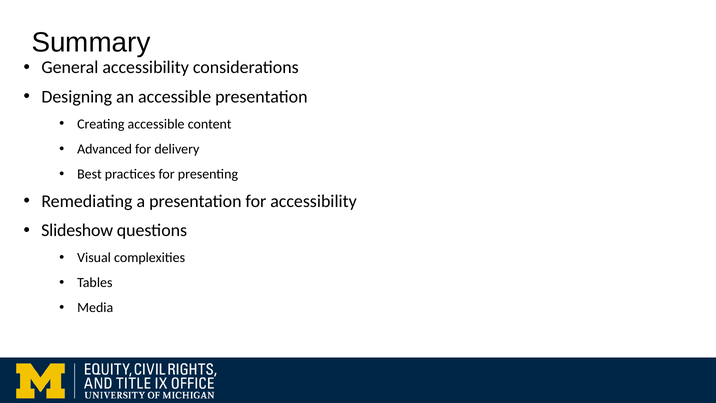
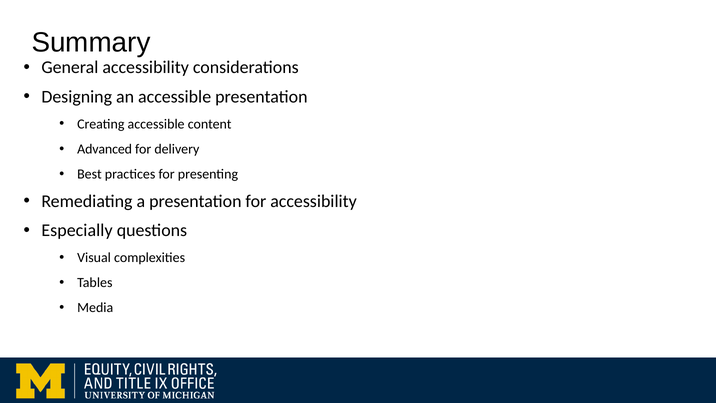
Slideshow: Slideshow -> Especially (77, 230)
